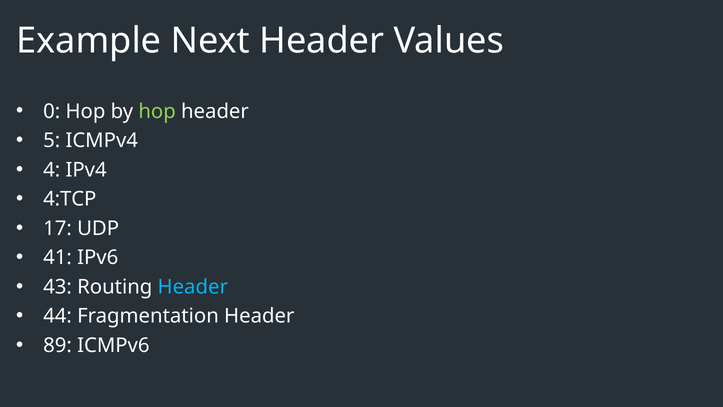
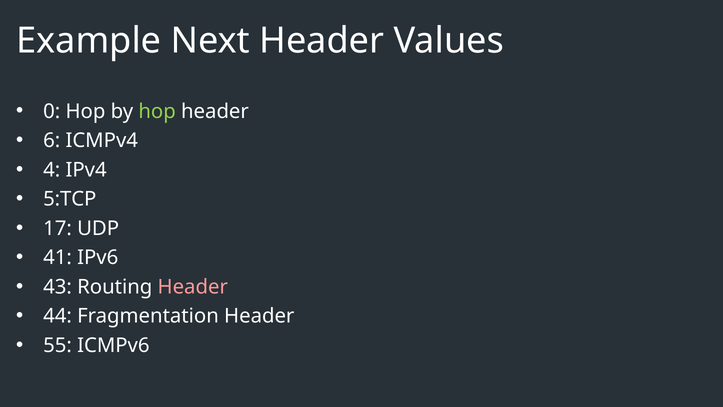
5: 5 -> 6 (52, 140)
4:TCP: 4:TCP -> 5:TCP (70, 199)
Header colour: light blue -> pink (193, 287)
89: 89 -> 55 (58, 345)
